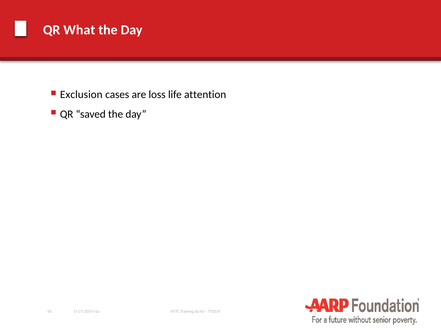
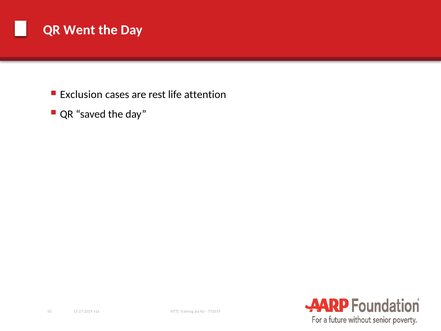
What: What -> Went (79, 30)
loss: loss -> rest (157, 95)
